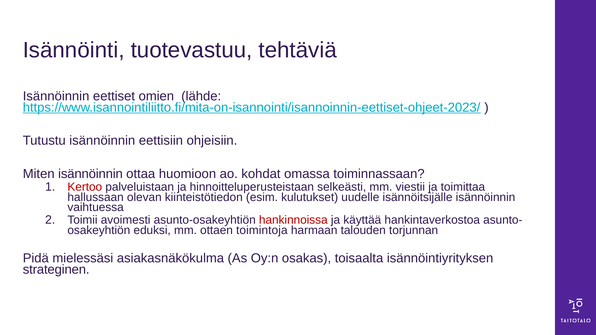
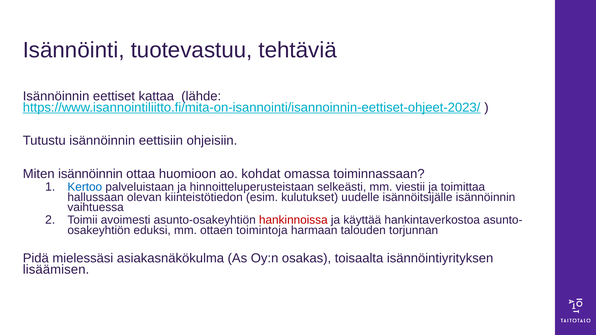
omien: omien -> kattaa (156, 96)
Kertoo colour: red -> blue (85, 187)
strateginen: strateginen -> lisäämisen (56, 270)
